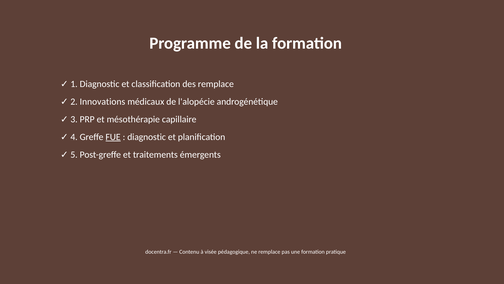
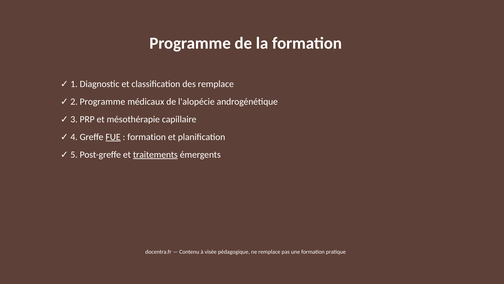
Innovations: Innovations -> Programme (102, 101)
diagnostic: diagnostic -> formation (147, 137)
traitements underline: none -> present (155, 154)
